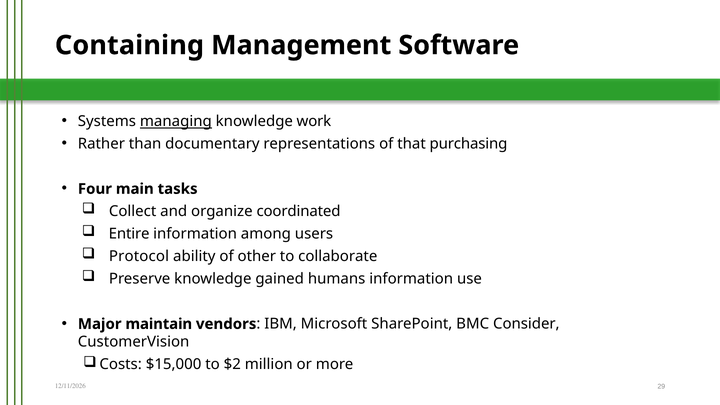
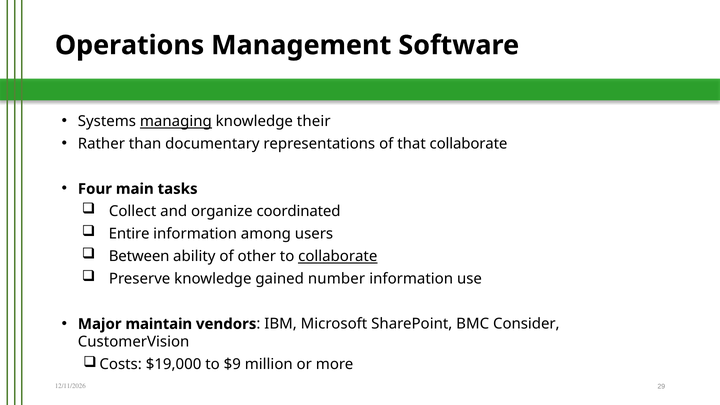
Containing: Containing -> Operations (130, 45)
work: work -> their (314, 121)
that purchasing: purchasing -> collaborate (468, 144)
Protocol: Protocol -> Between (139, 256)
collaborate underline: none -> present (338, 256)
humans: humans -> number (337, 279)
$15,000: $15,000 -> $19,000 (174, 364)
$2: $2 -> $9 (232, 364)
